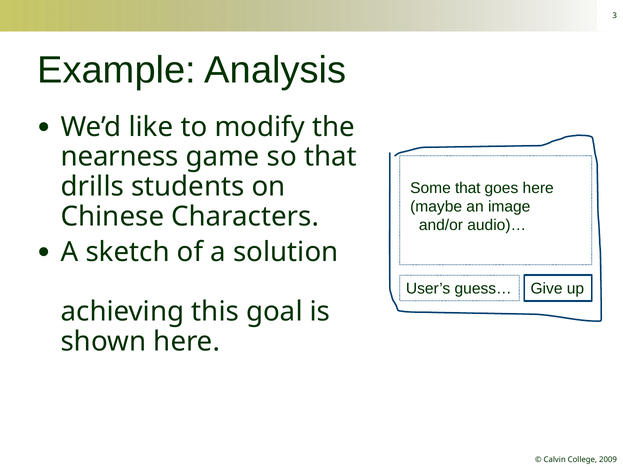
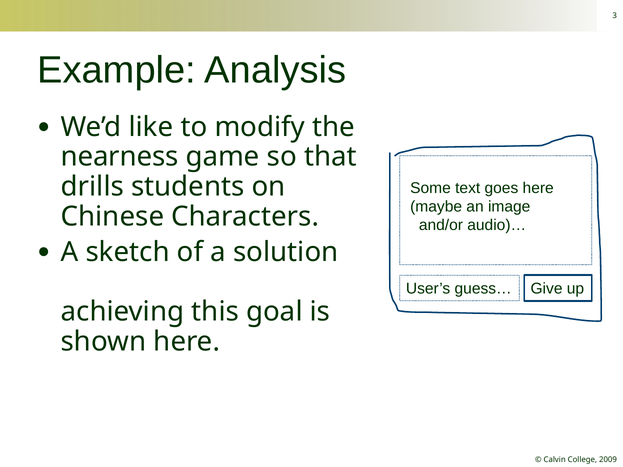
Some that: that -> text (468, 188)
